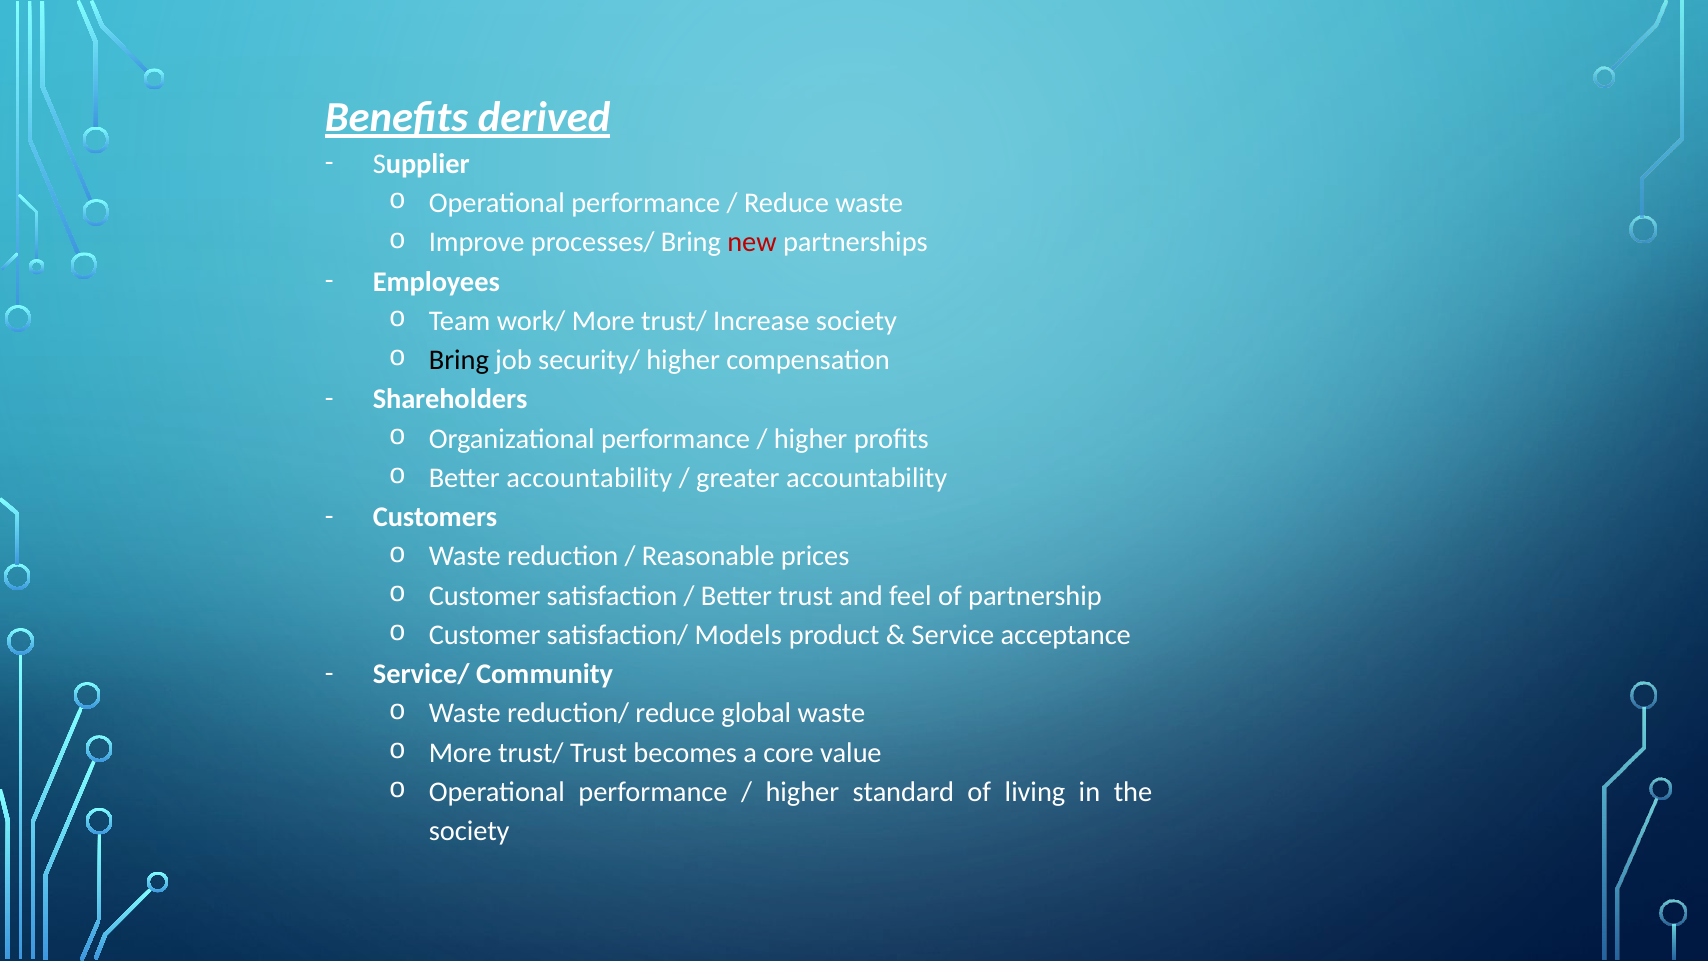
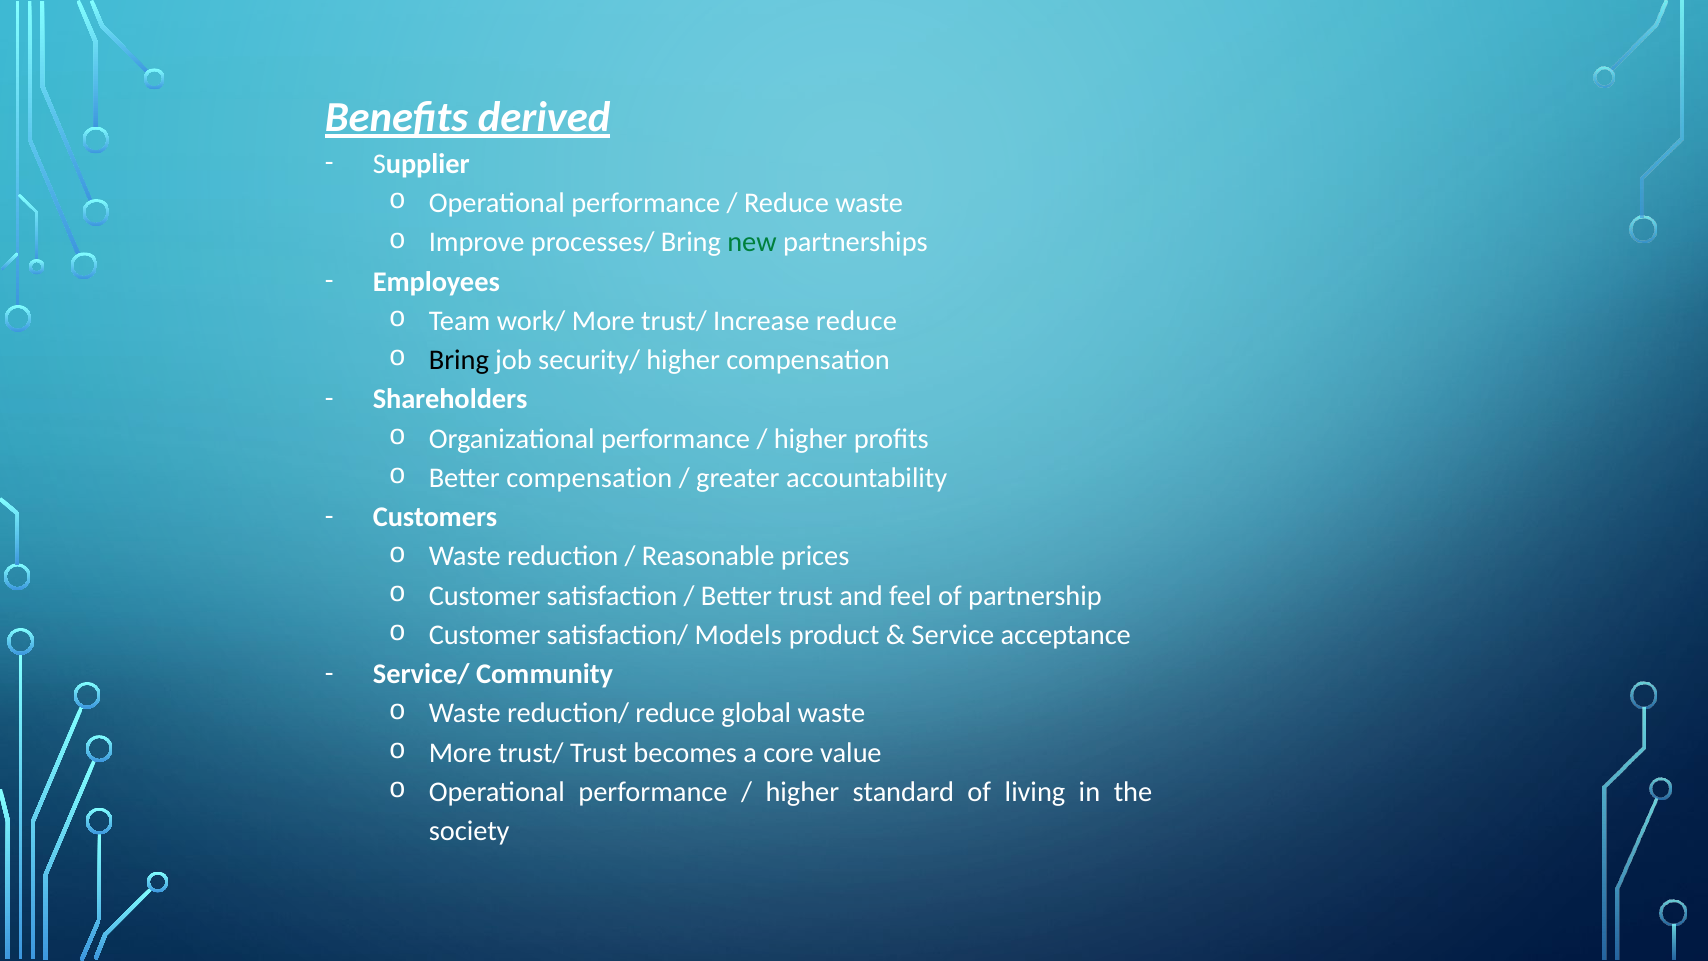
new colour: red -> green (752, 243)
Increase society: society -> reduce (856, 321)
Better accountability: accountability -> compensation (589, 478)
